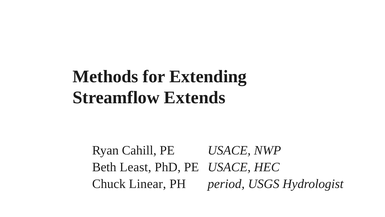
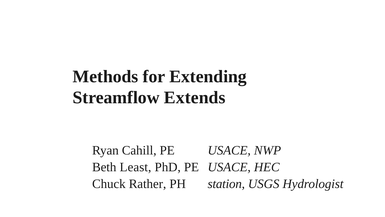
Linear: Linear -> Rather (148, 183)
period: period -> station (226, 183)
